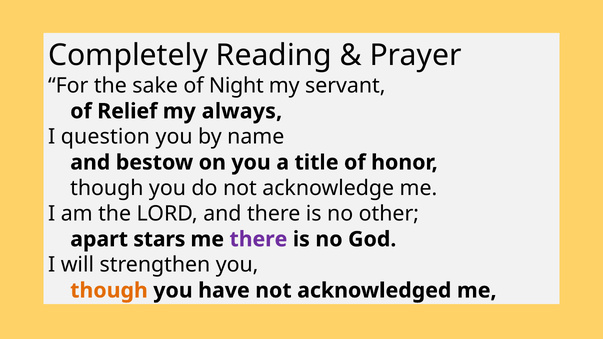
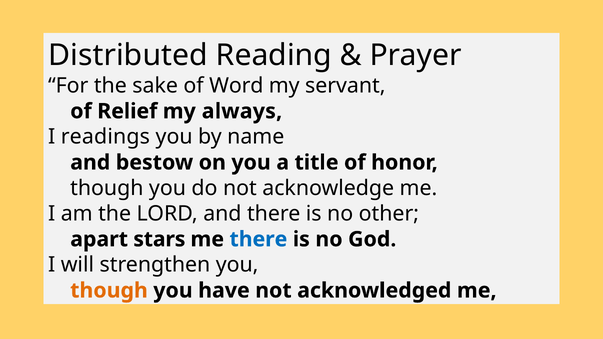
Completely: Completely -> Distributed (128, 55)
Night: Night -> Word (236, 86)
question: question -> readings (105, 137)
there colour: purple -> blue (258, 239)
